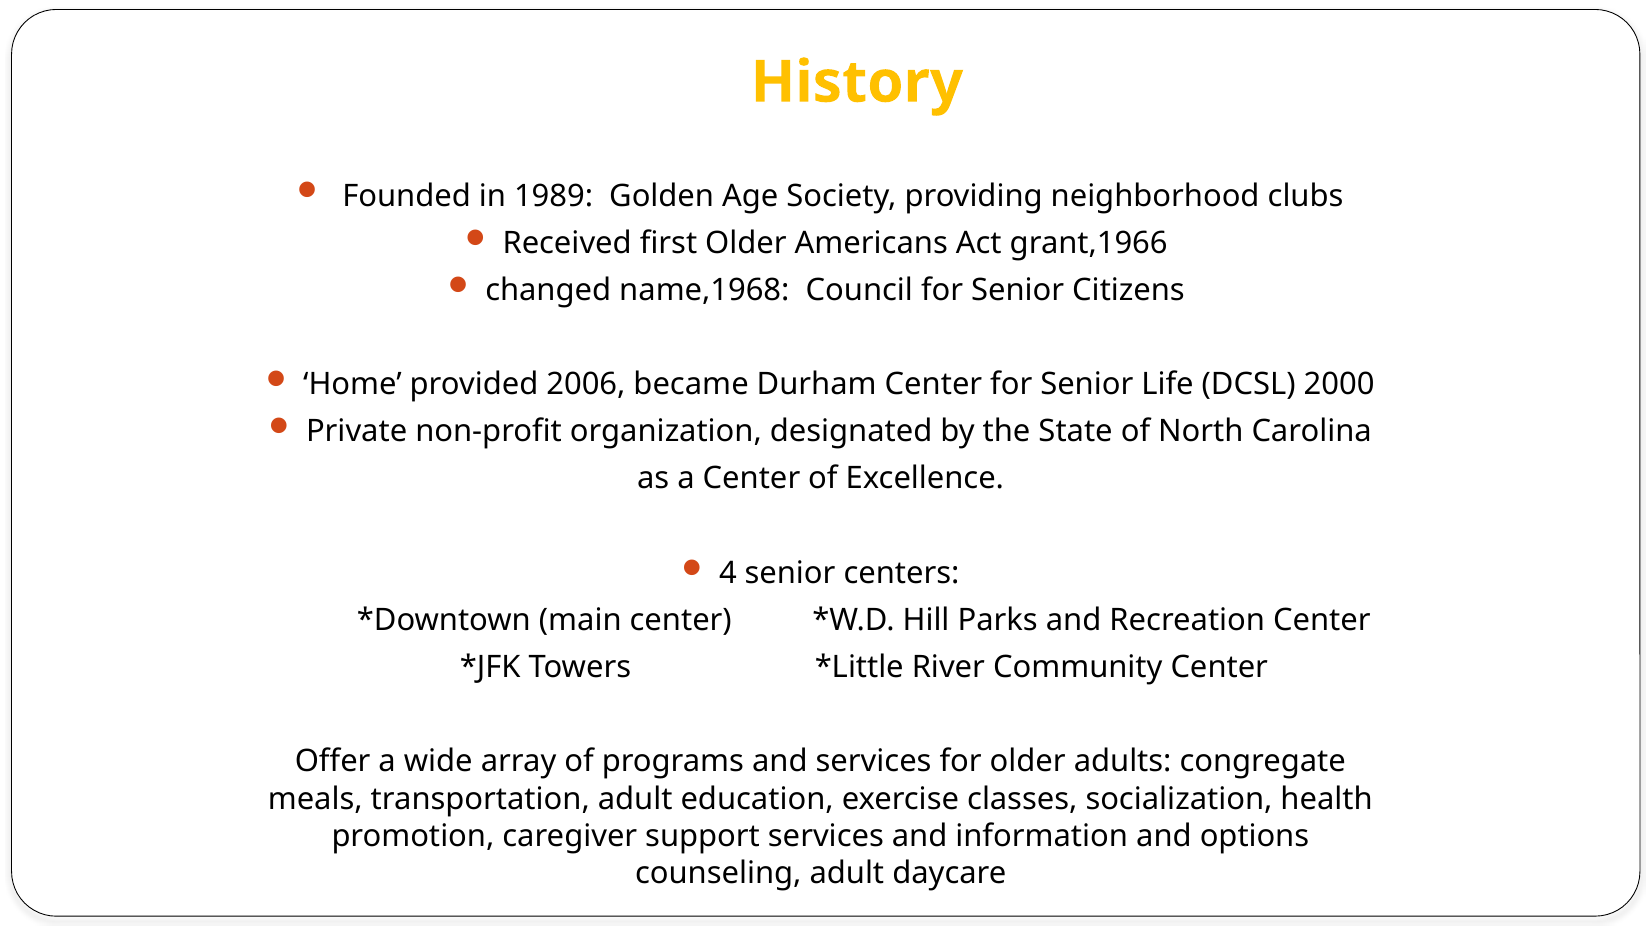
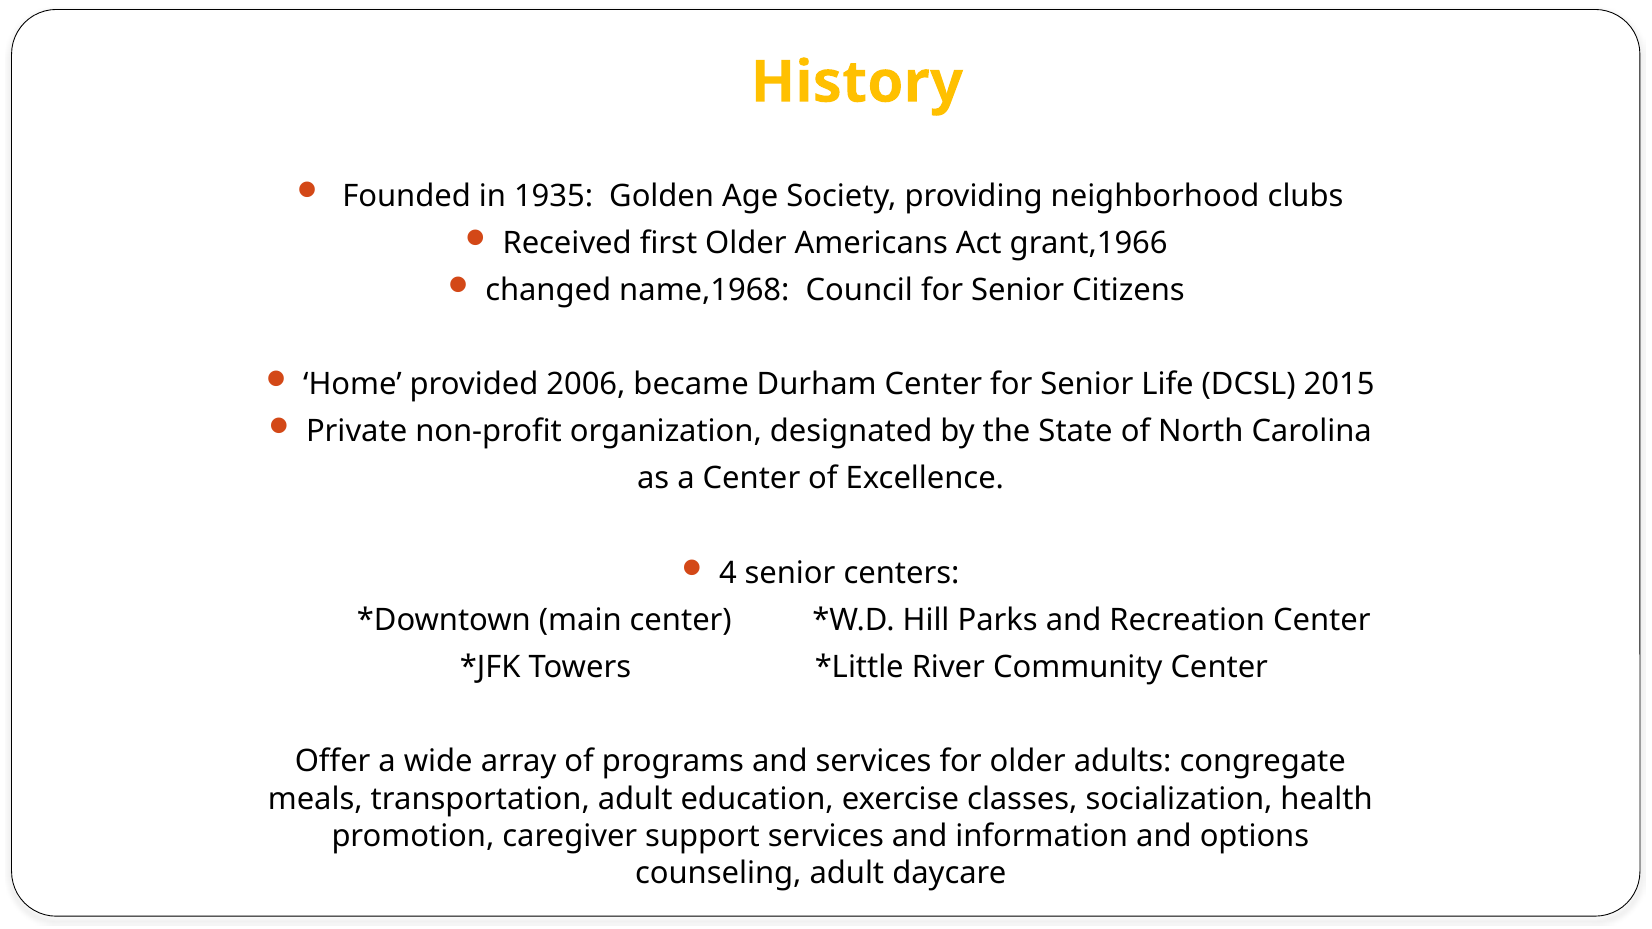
1989: 1989 -> 1935 (554, 196)
2000: 2000 -> 2015 (1339, 385)
